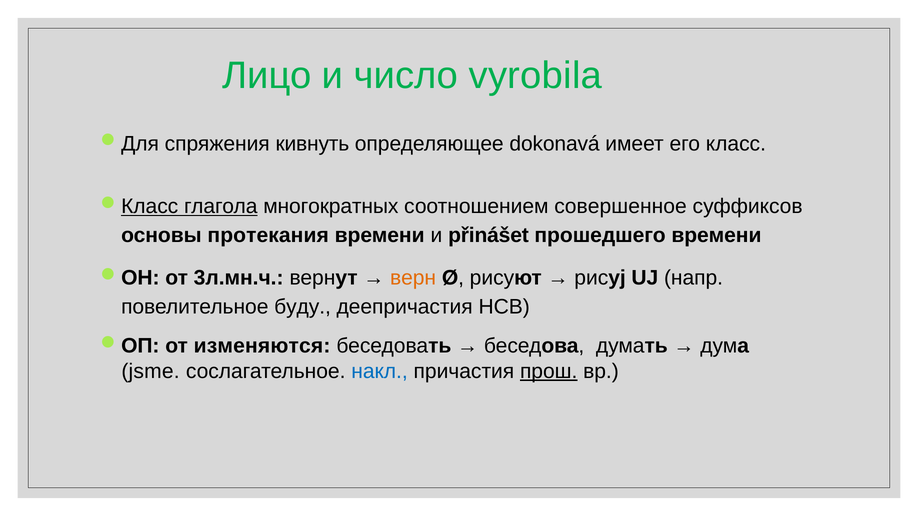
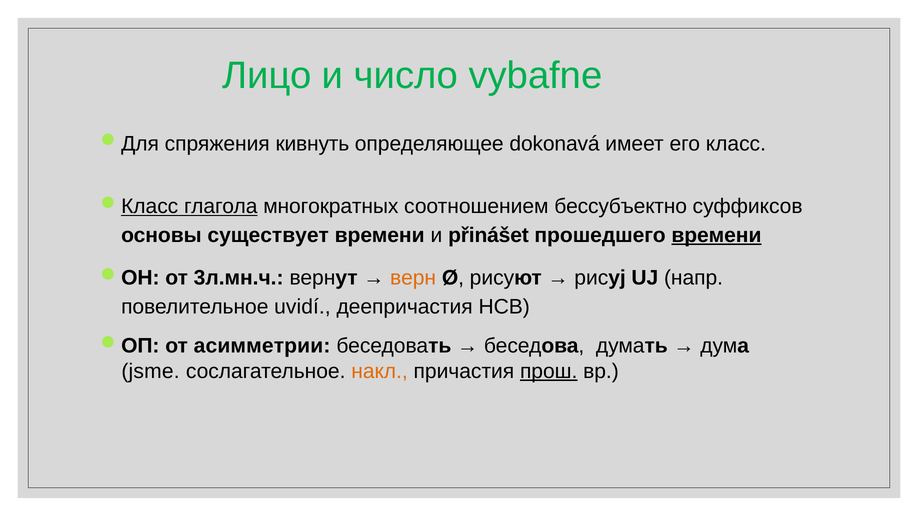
vyrobila: vyrobila -> vybafne (536, 76)
совершенное: совершенное -> бессубъектно (621, 206)
протекания: протекания -> существует (268, 235)
времени underline: none -> present (716, 235)
буду: буду -> uvidí (302, 307)
изменяются: изменяются -> асимметрии (262, 346)
накл colour: blue -> orange (380, 371)
